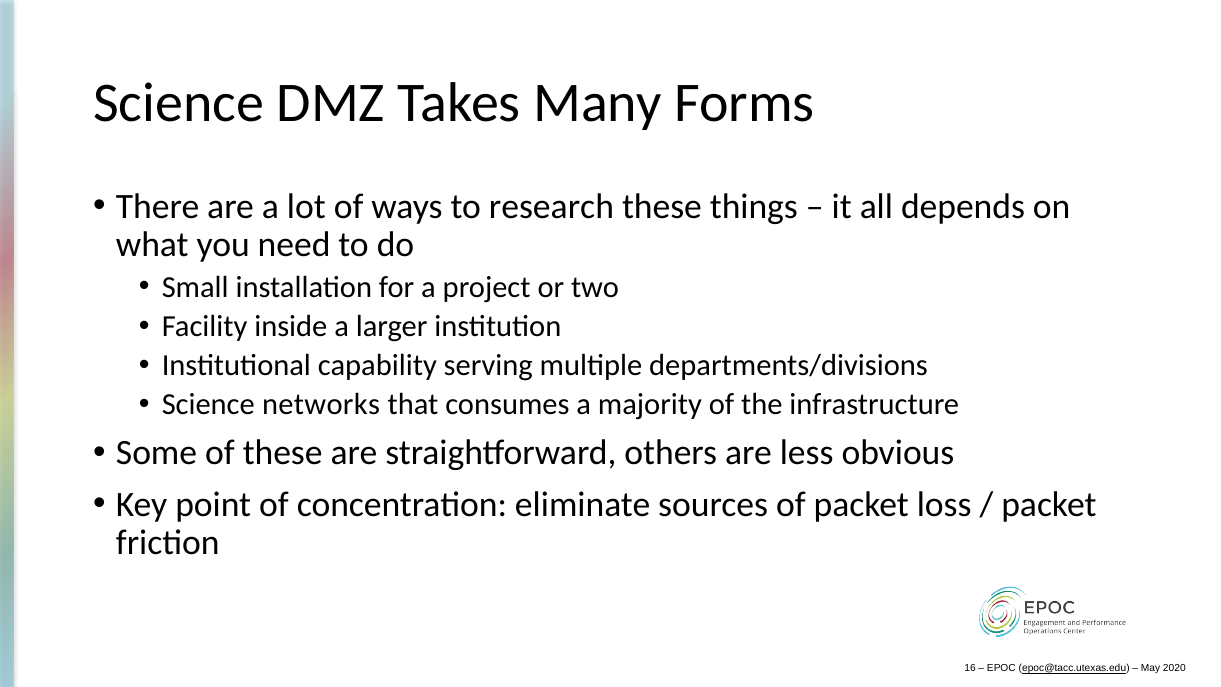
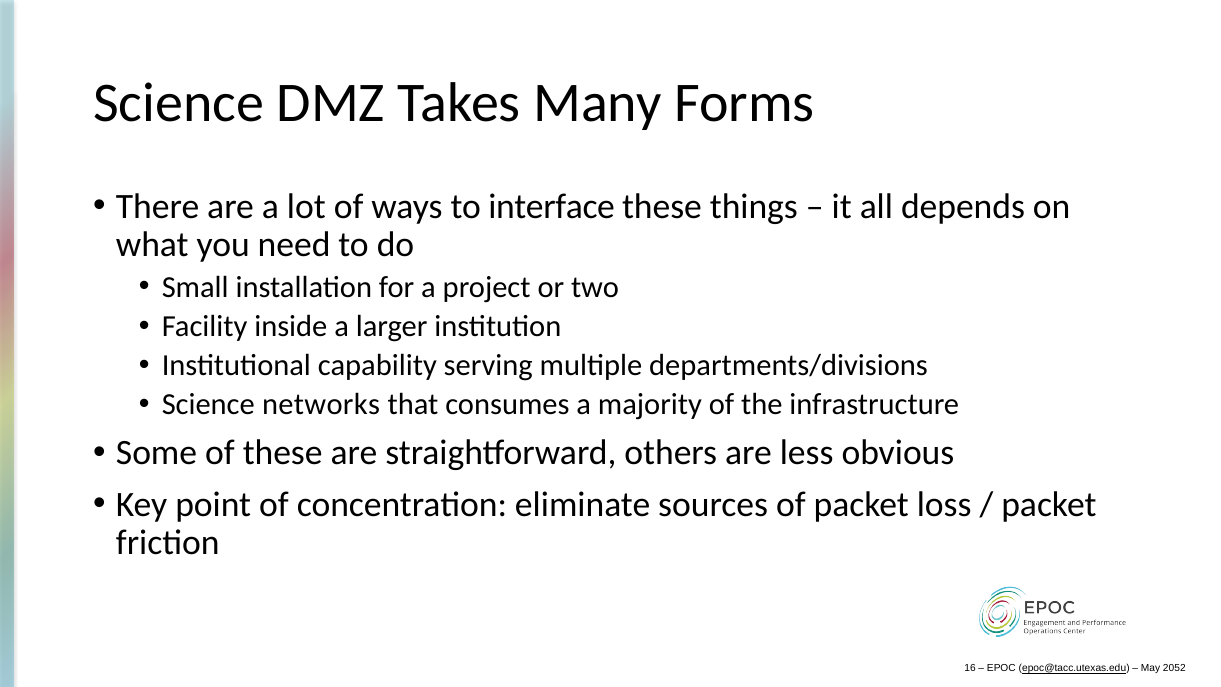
research: research -> interface (552, 206)
2020: 2020 -> 2052 (1174, 668)
